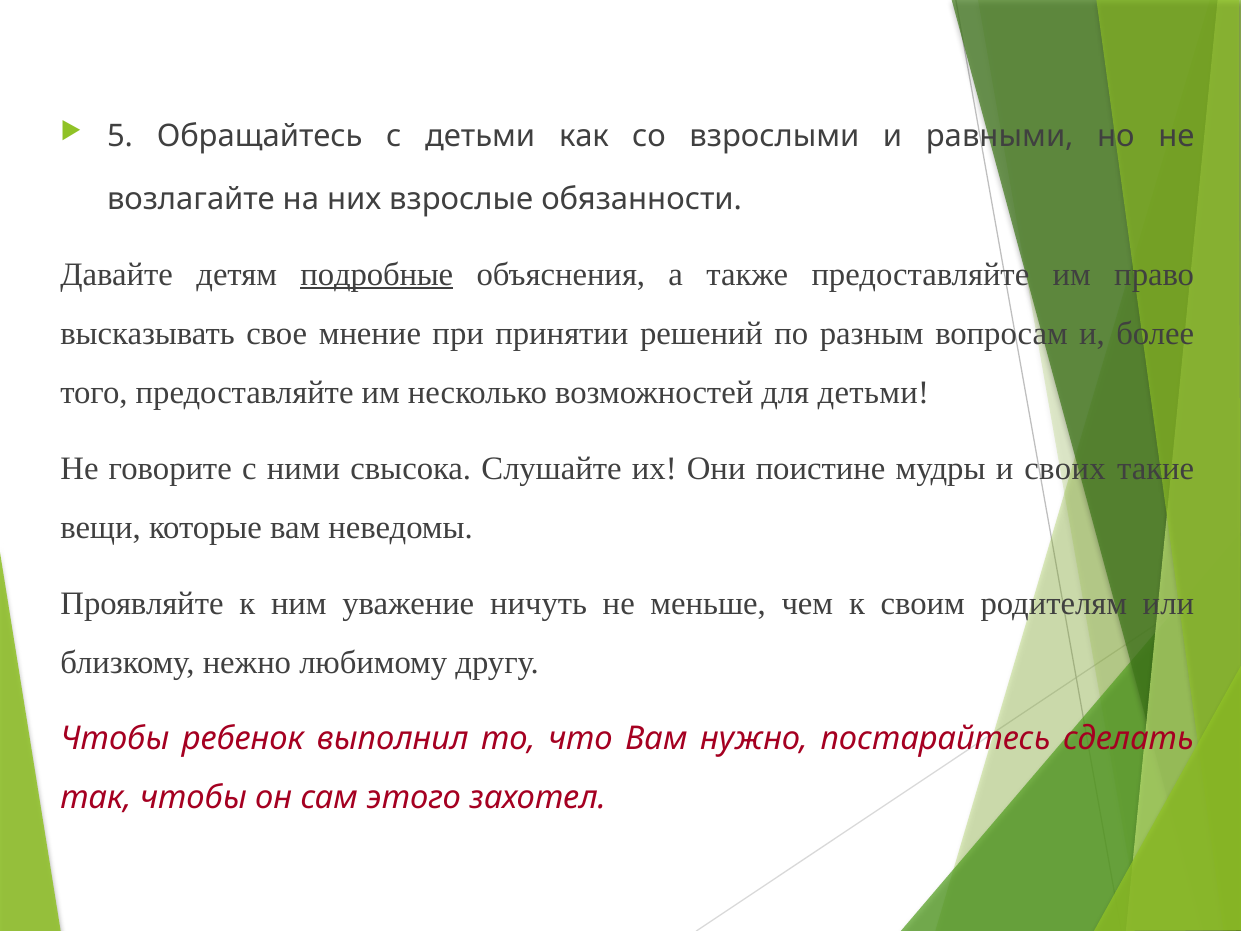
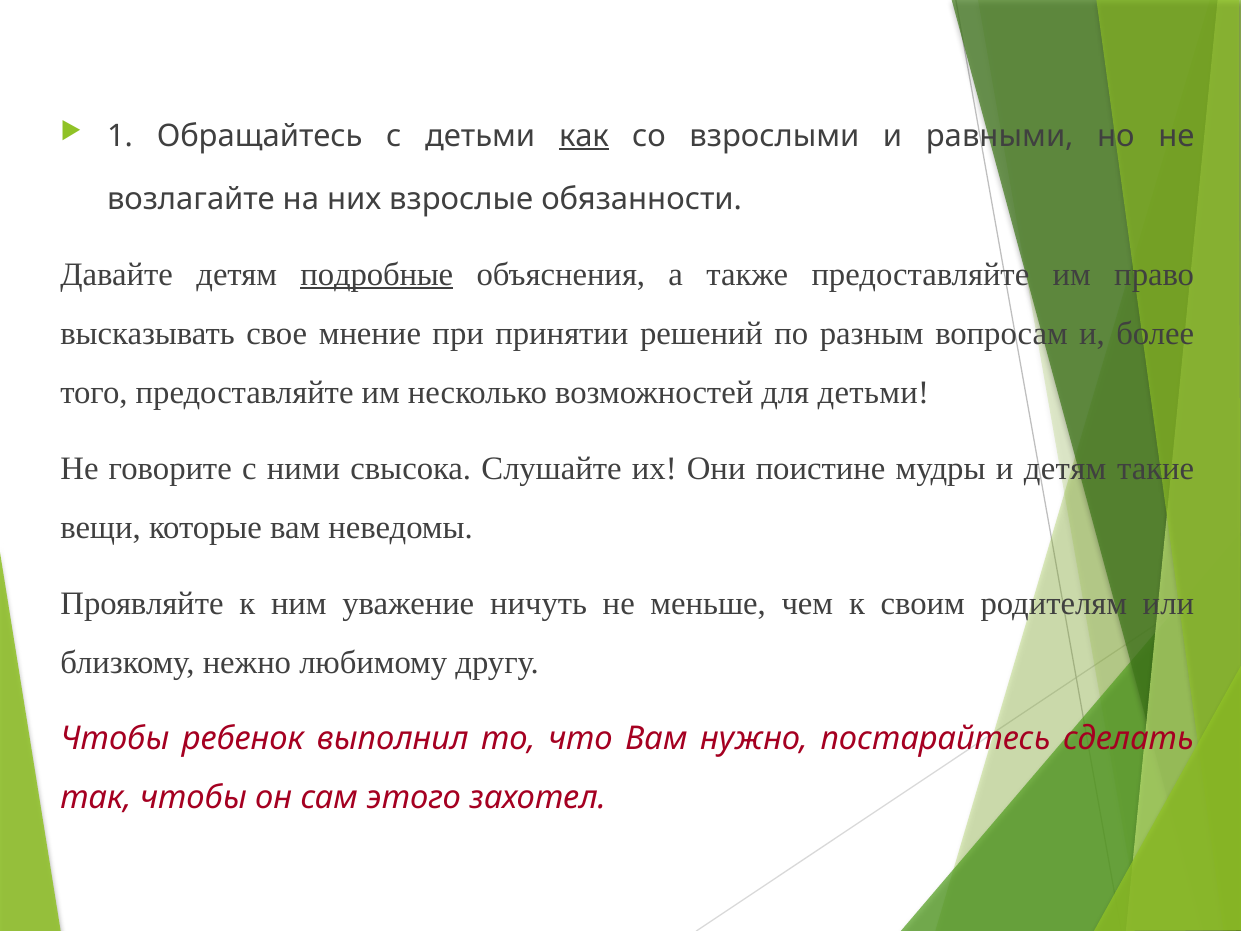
5: 5 -> 1 (120, 136)
как underline: none -> present (584, 136)
и своих: своих -> детям (1065, 468)
